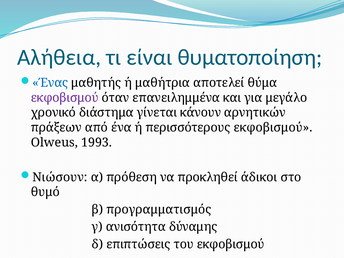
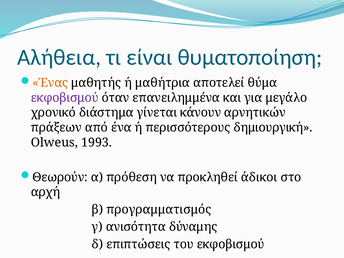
Ένας colour: blue -> orange (50, 83)
περισσότερους εκφοβισμού: εκφοβισμού -> δημιουργική (273, 128)
Νιώσουν: Νιώσουν -> Θεωρούν (60, 177)
θυμό: θυμό -> αρχή (45, 192)
